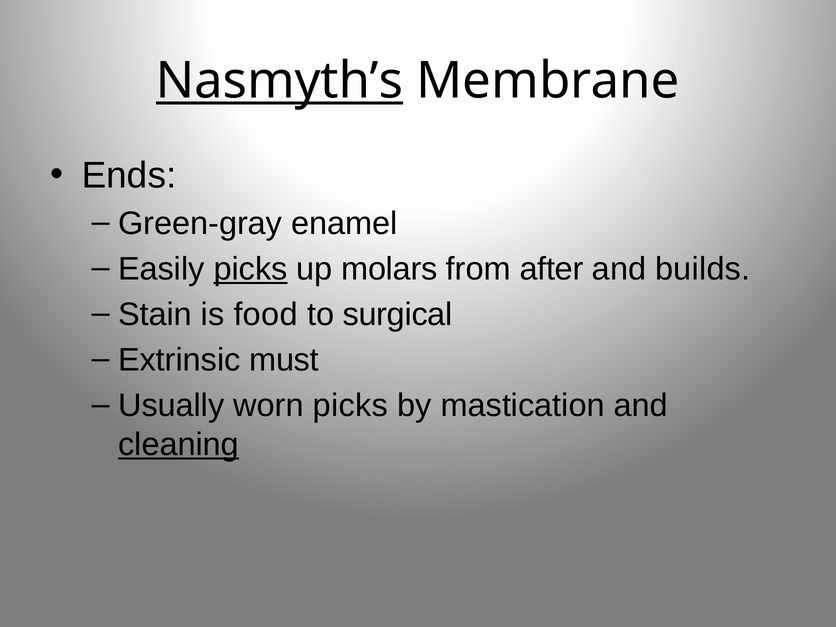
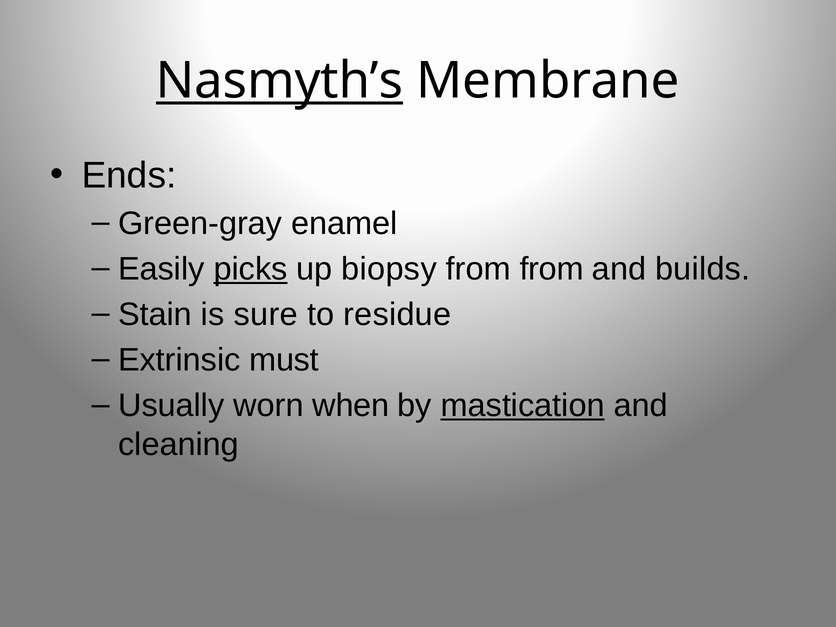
molars: molars -> biopsy (389, 269)
from after: after -> from (552, 269)
food: food -> sure (266, 314)
surgical: surgical -> residue (397, 314)
worn picks: picks -> when (351, 406)
mastication underline: none -> present (523, 406)
cleaning underline: present -> none (179, 445)
